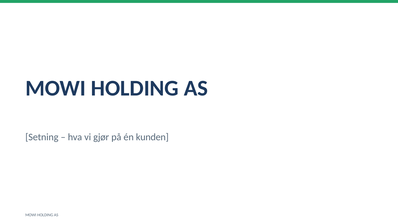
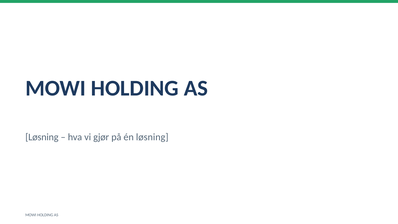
Setning: Setning -> Løsning (42, 137)
én kunden: kunden -> løsning (152, 137)
